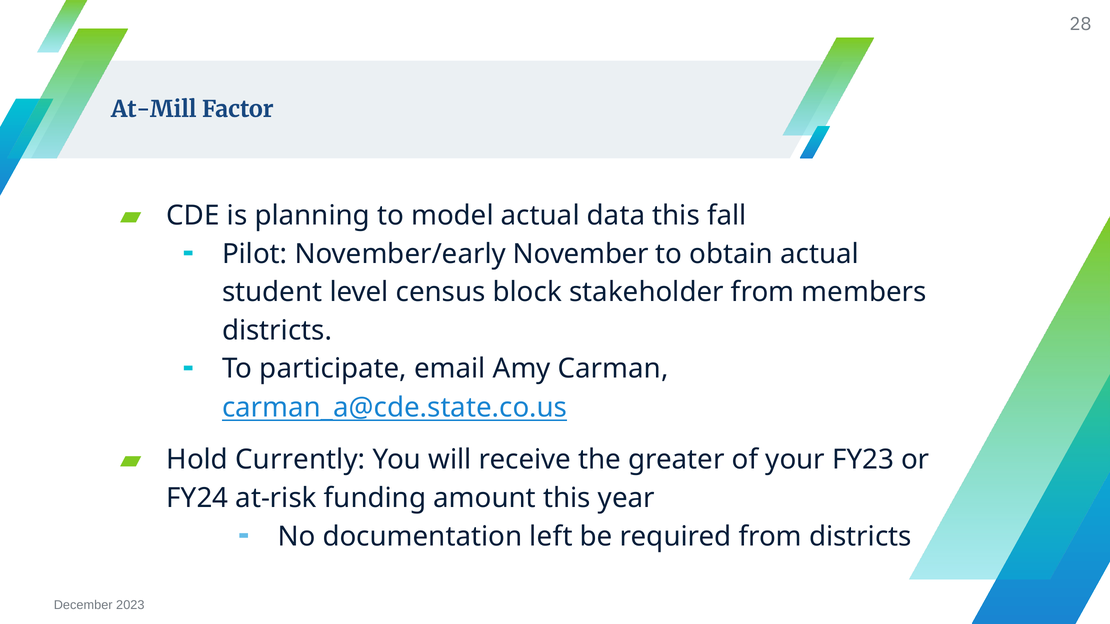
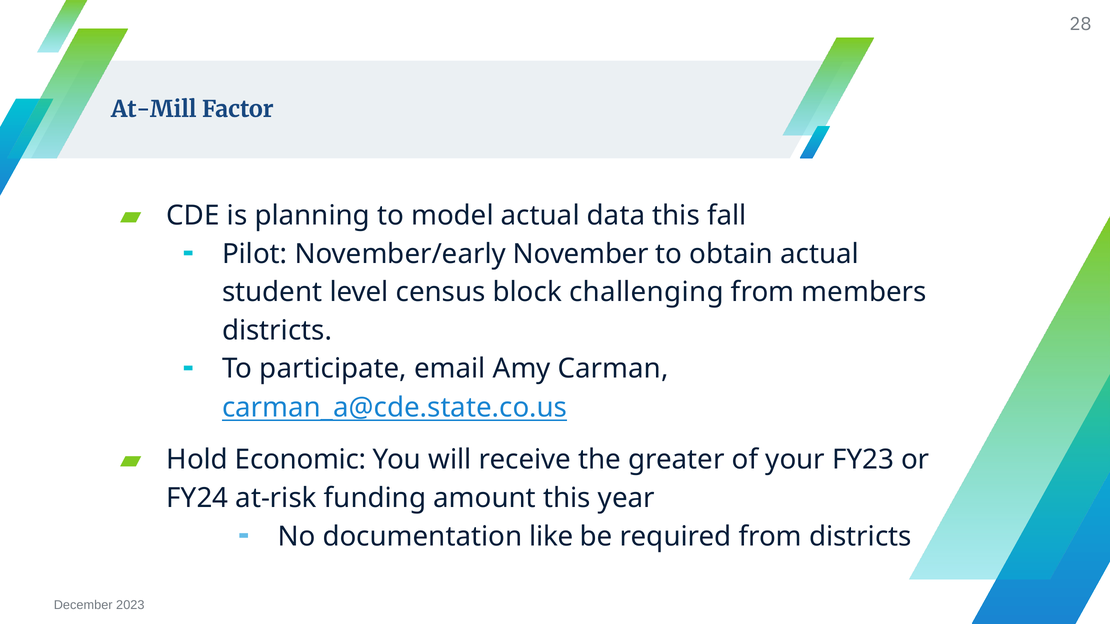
stakeholder: stakeholder -> challenging (646, 292)
Currently: Currently -> Economic (300, 460)
left: left -> like (551, 537)
